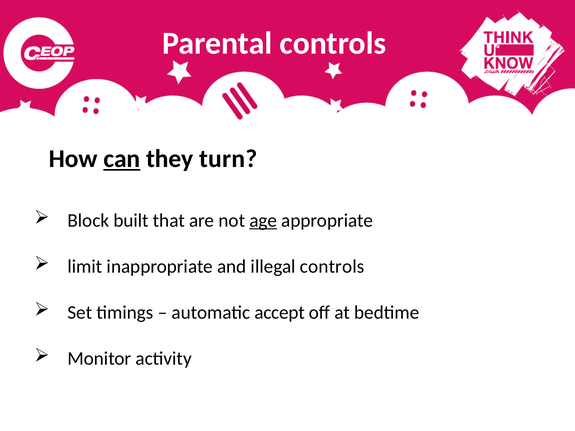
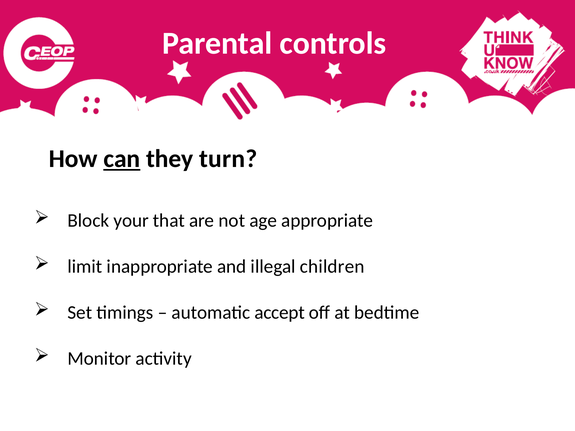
built: built -> your (131, 221)
age underline: present -> none (263, 221)
illegal controls: controls -> children (332, 267)
